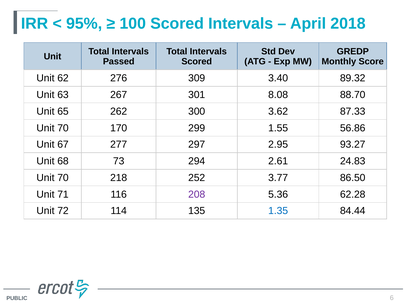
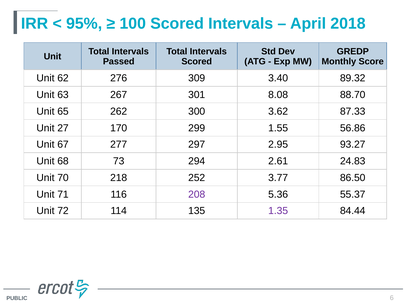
70: 70 -> 27 (63, 128)
62.28: 62.28 -> 55.37 (353, 194)
1.35 colour: blue -> purple (278, 210)
